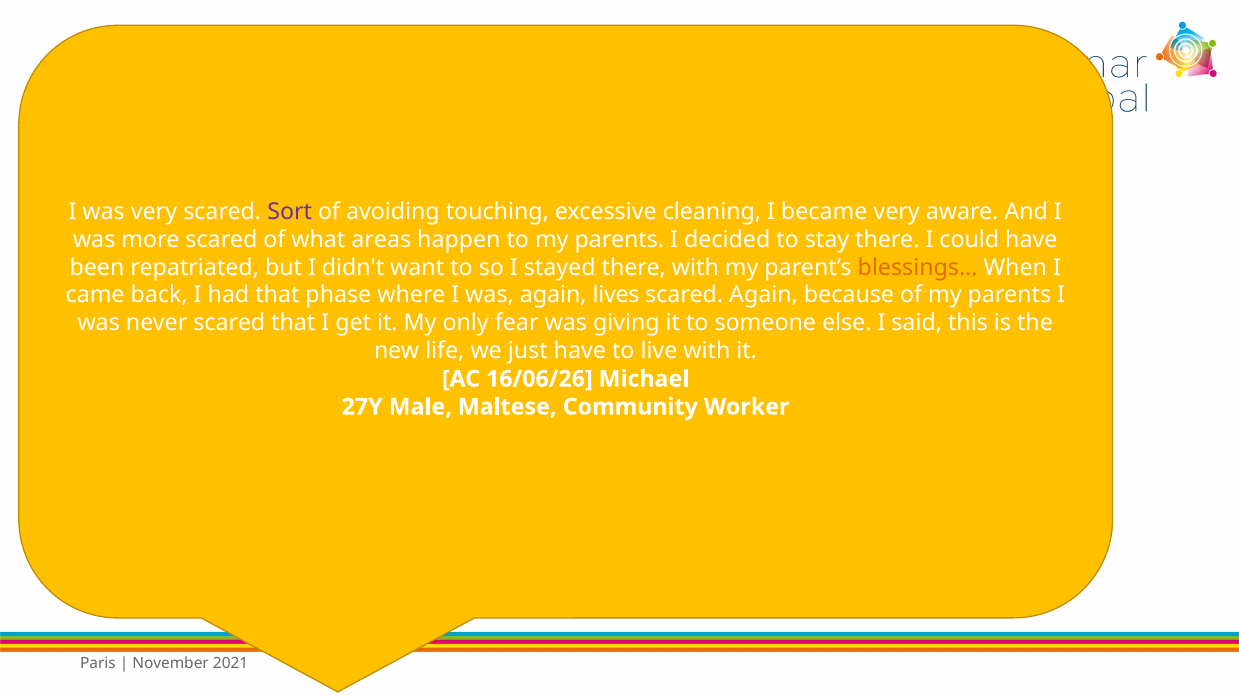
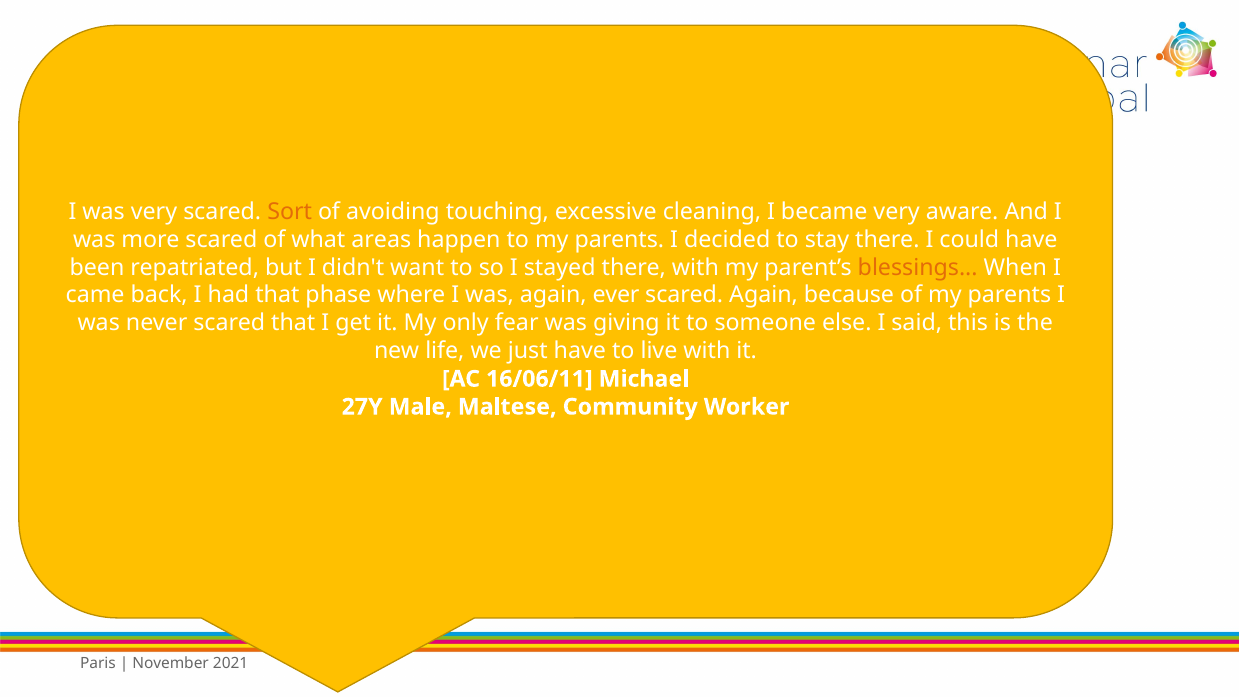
Sort colour: purple -> orange (290, 212)
lives: lives -> ever (616, 295)
16/06/26: 16/06/26 -> 16/06/11 (539, 379)
